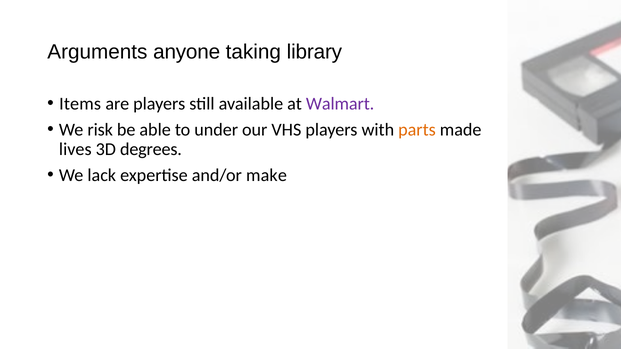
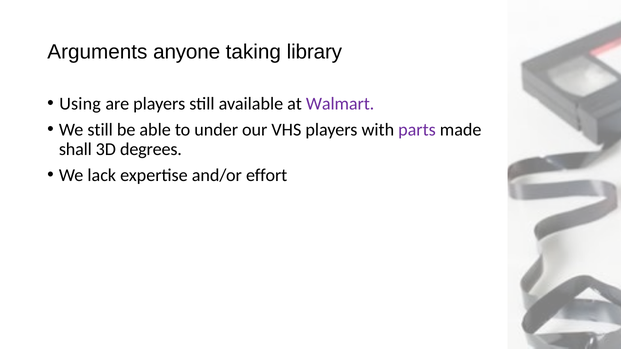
Items: Items -> Using (80, 104)
We risk: risk -> still (100, 130)
parts colour: orange -> purple (417, 130)
lives: lives -> shall (75, 149)
make: make -> effort (267, 175)
